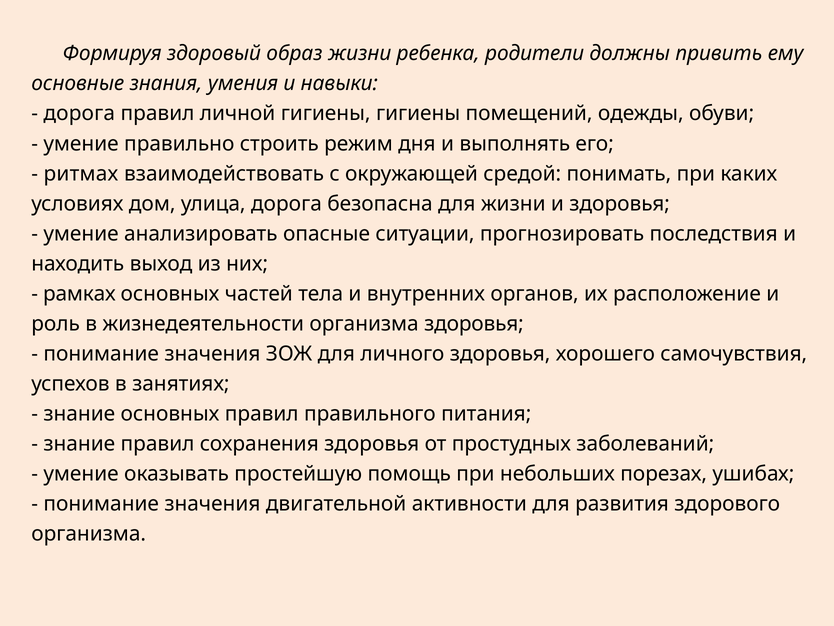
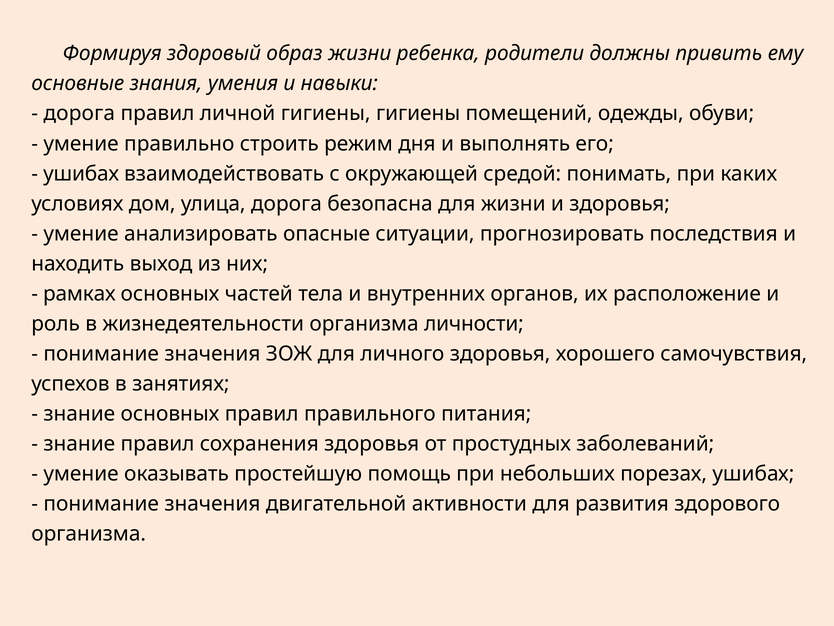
ритмах: ритмах -> ушибах (81, 174)
организма здоровья: здоровья -> личности (474, 324)
